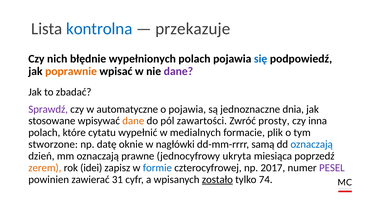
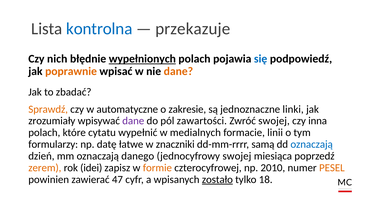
wypełnionych underline: none -> present (142, 59)
dane colour: purple -> orange (178, 71)
Sprawdź colour: purple -> orange (48, 109)
o pojawia: pojawia -> zakresie (187, 109)
dnia: dnia -> linki (293, 109)
stosowane: stosowane -> zrozumiały (52, 121)
dane colour: orange -> purple (133, 121)
Zwróć prosty: prosty -> swojej (274, 121)
plik: plik -> linii (275, 132)
stworzone: stworzone -> formularzy (53, 144)
oknie: oknie -> łatwe (131, 144)
nagłówki: nagłówki -> znaczniki (175, 144)
prawne: prawne -> danego (138, 156)
jednocyfrowy ukryta: ukryta -> swojej (237, 156)
formie colour: blue -> orange (157, 167)
2017: 2017 -> 2010 (273, 167)
PESEL colour: purple -> orange (332, 167)
31: 31 -> 47 (117, 179)
74: 74 -> 18 (266, 179)
